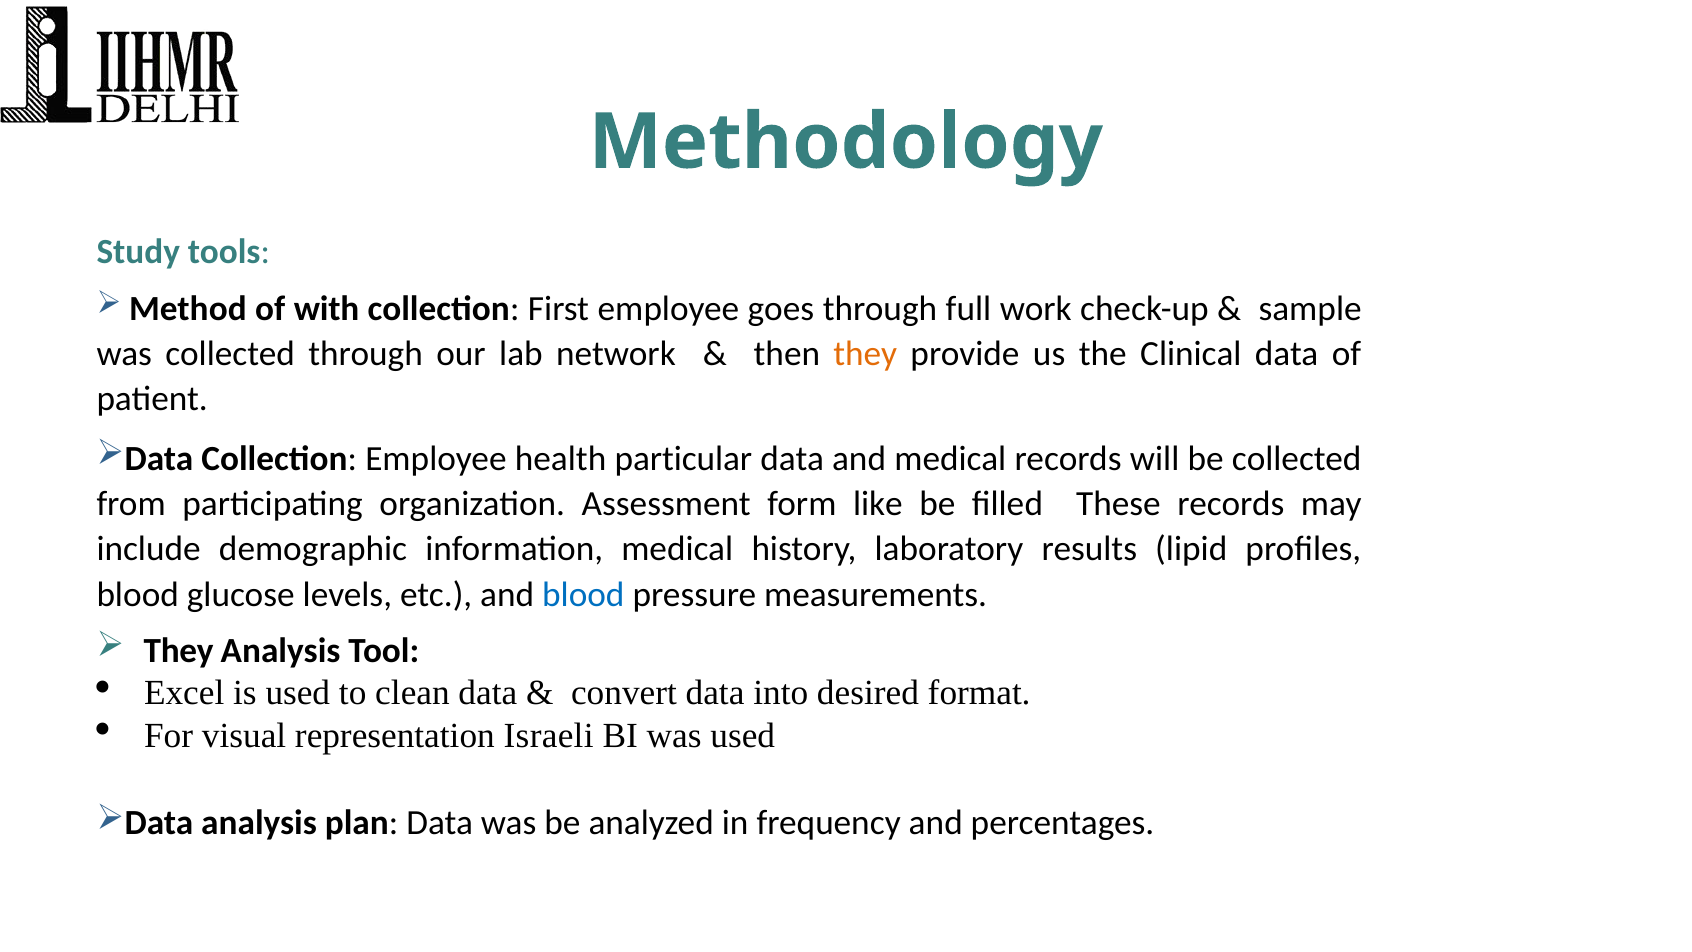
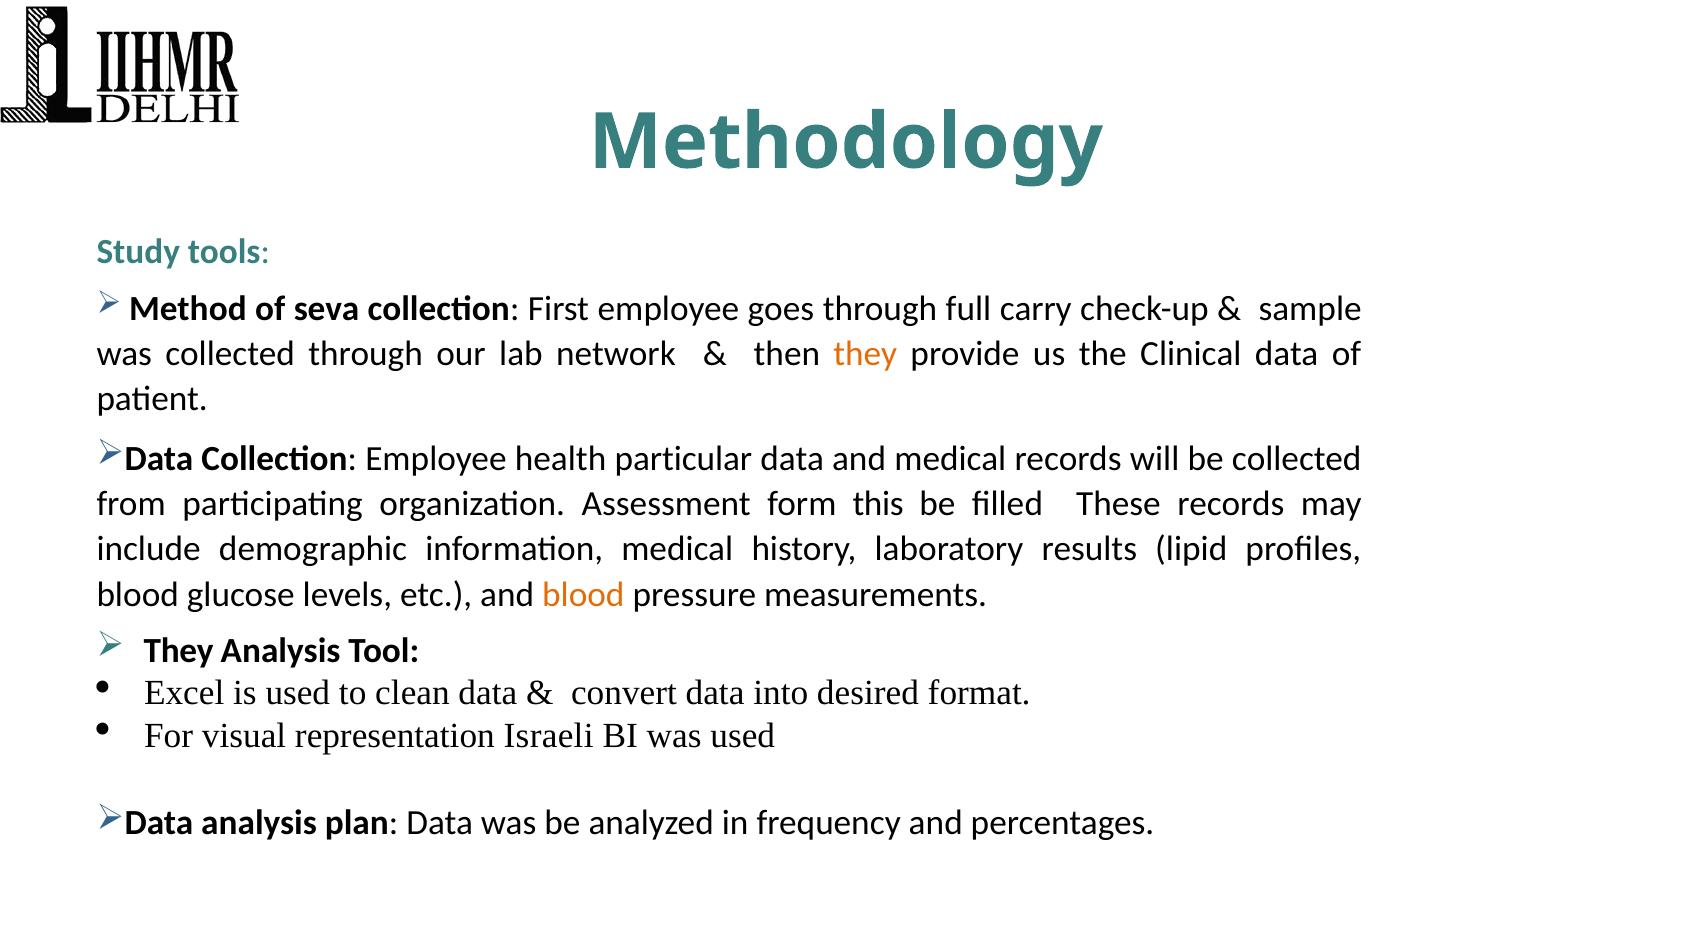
with: with -> seva (327, 309)
work: work -> carry (1036, 309)
like: like -> this (878, 504)
blood colour: blue -> orange (583, 594)
